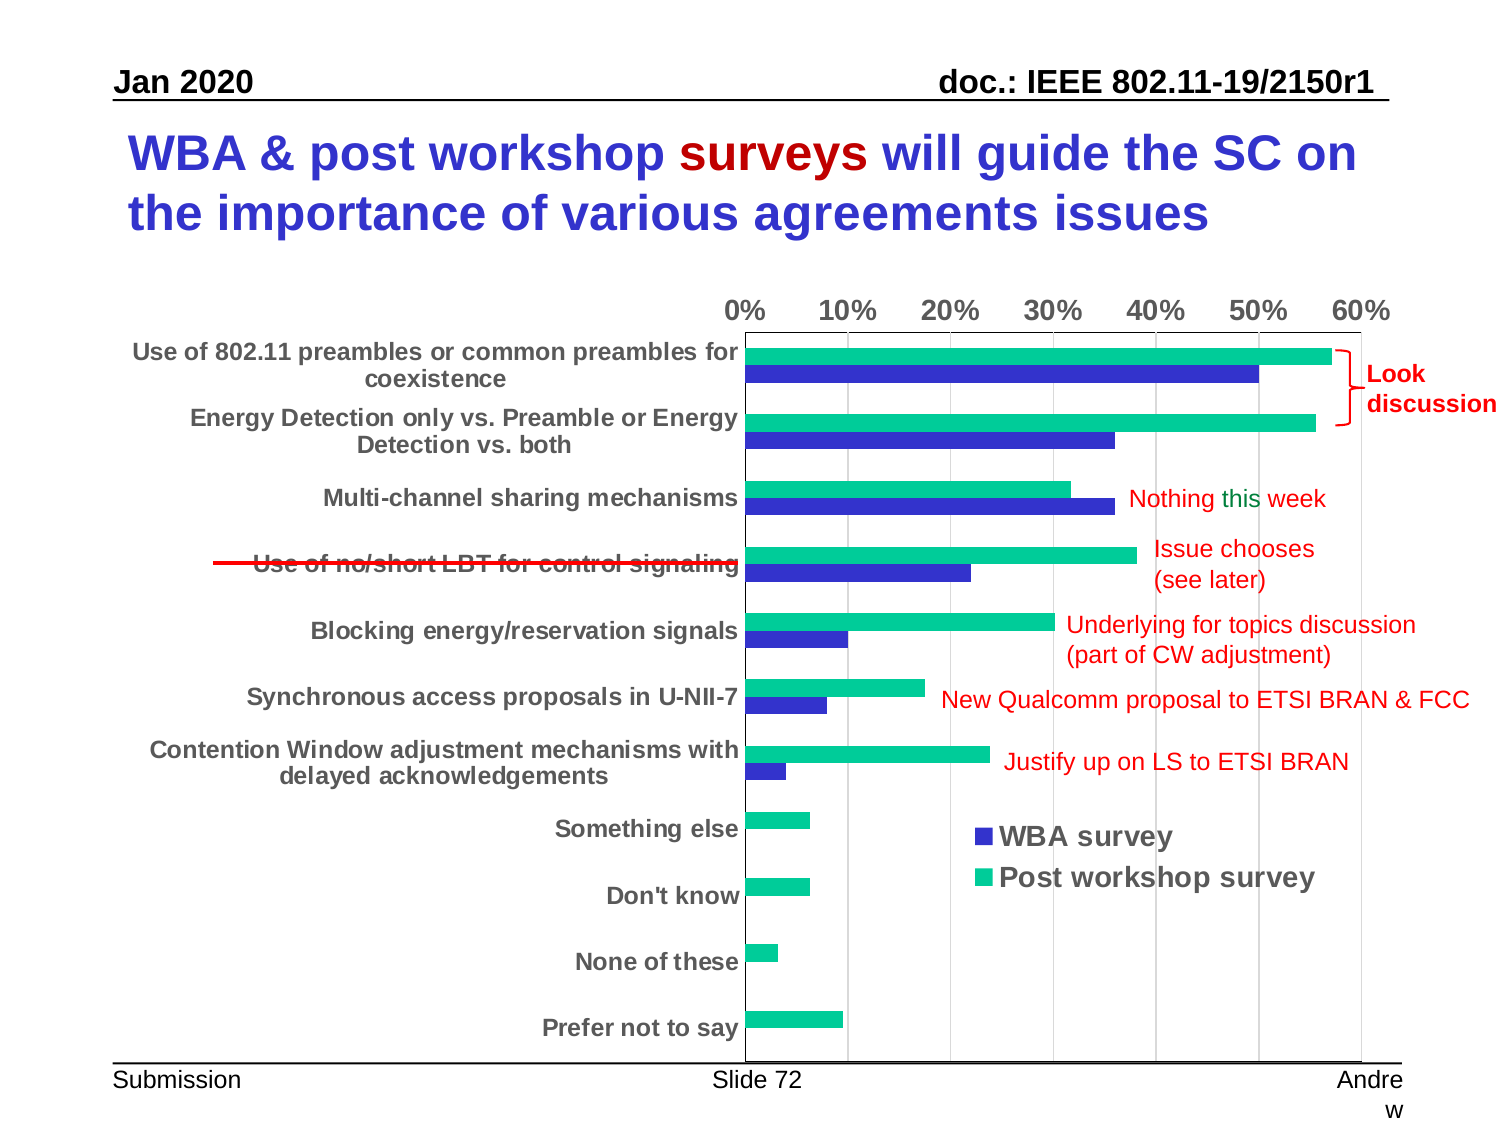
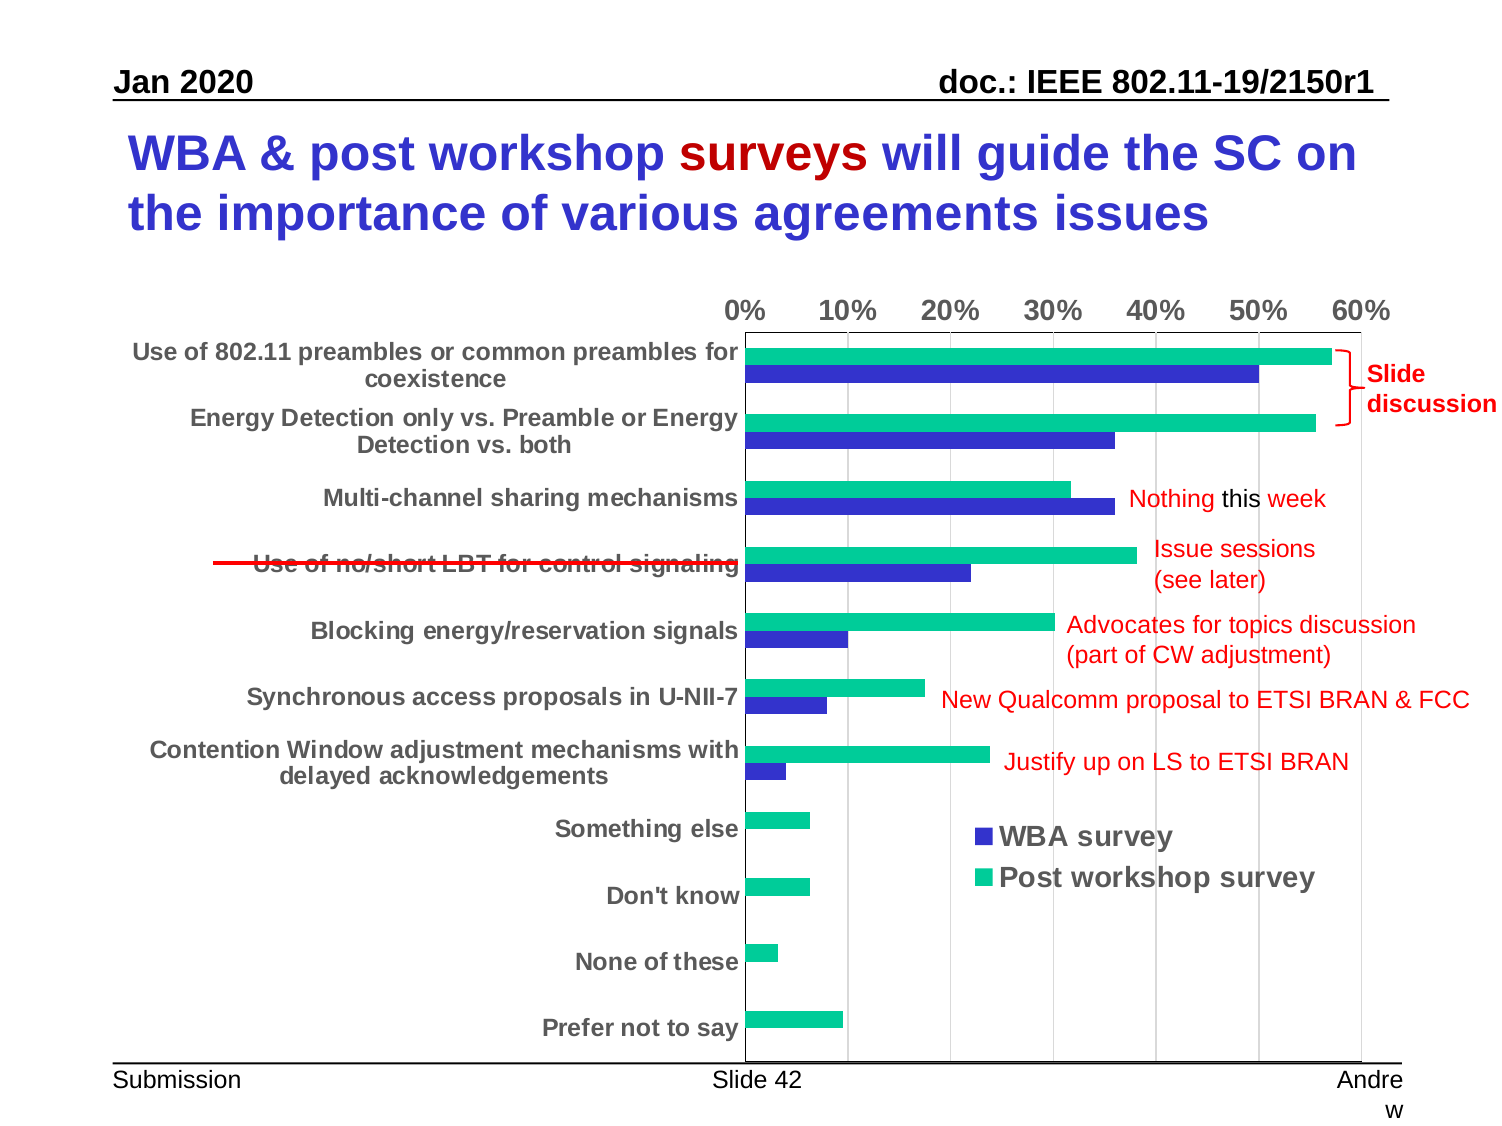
Look: Look -> Slide (1396, 375)
this colour: green -> black (1241, 500)
chooses: chooses -> sessions (1268, 550)
Underlying: Underlying -> Advocates (1126, 625)
72: 72 -> 42 (789, 1080)
